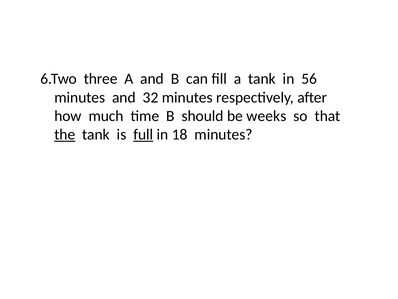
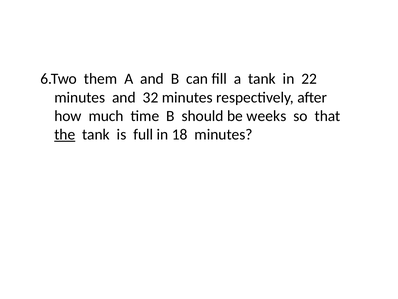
three: three -> them (101, 79)
56: 56 -> 22 (309, 79)
full underline: present -> none (143, 134)
